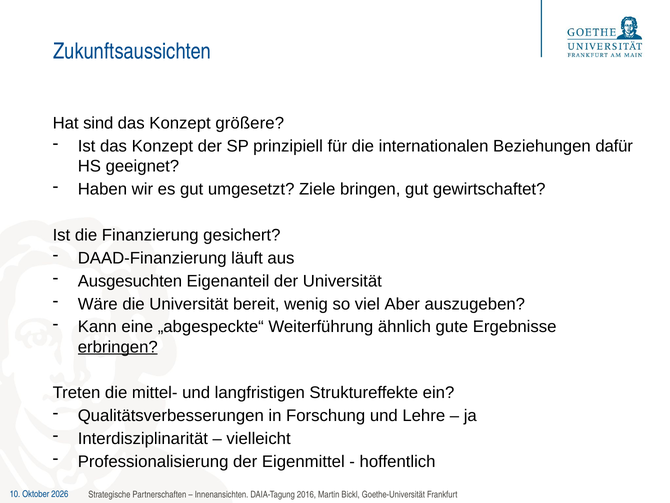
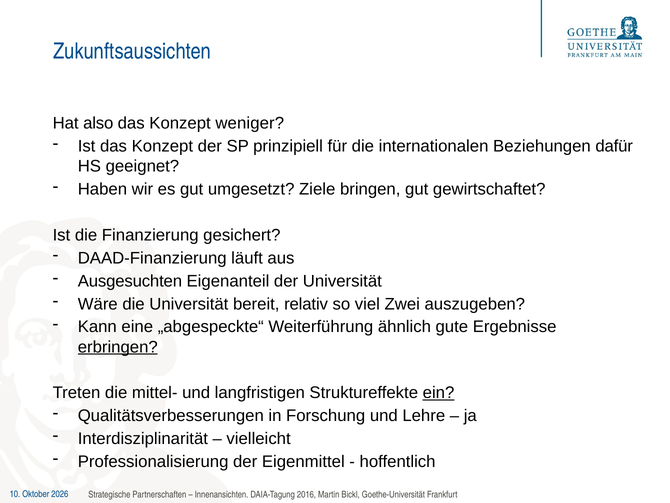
sind: sind -> also (98, 123)
größere: größere -> weniger (250, 123)
wenig: wenig -> relativ (306, 304)
Aber: Aber -> Zwei (402, 304)
ein underline: none -> present (439, 392)
